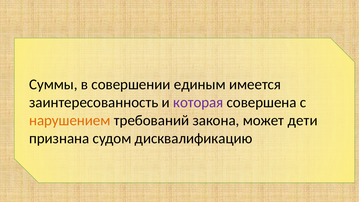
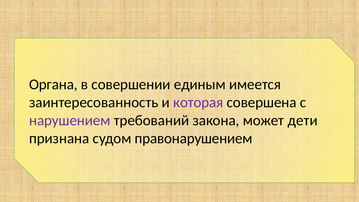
Суммы: Суммы -> Органа (53, 84)
нарушением colour: orange -> purple (70, 120)
дисквалификацию: дисквалификацию -> правонарушением (194, 138)
